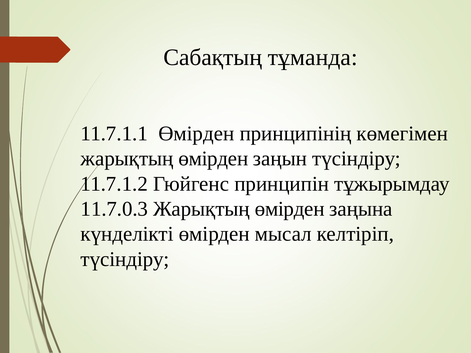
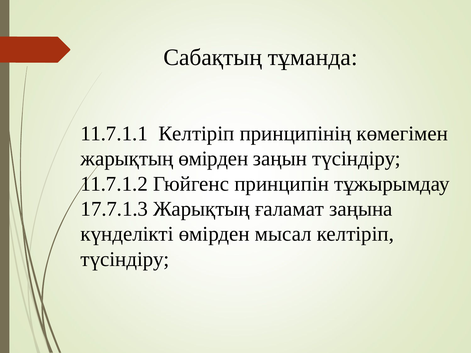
11.7.1.1 Өмірден: Өмірден -> Келтіріп (196, 134)
11.7.0.3: 11.7.0.3 -> 17.7.1.3 (114, 209)
өмірден: өмірден -> ғаламат (290, 209)
